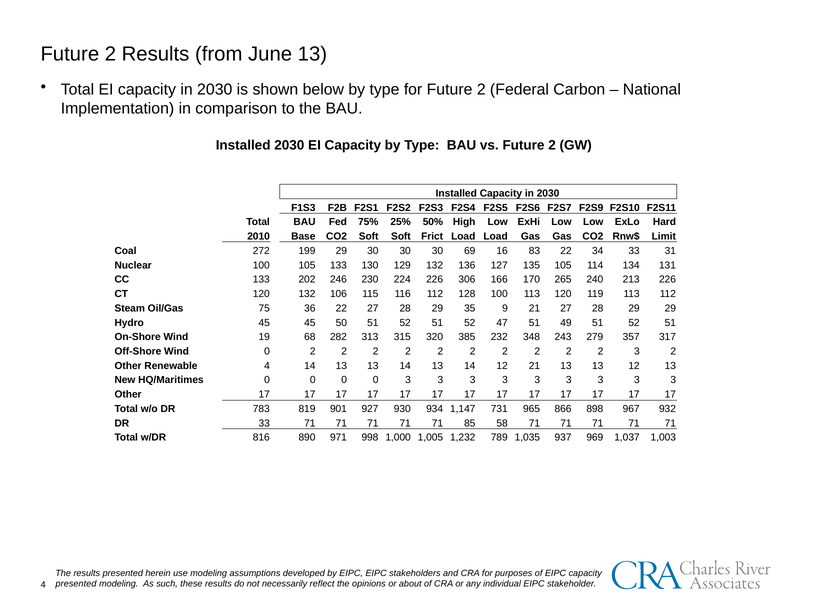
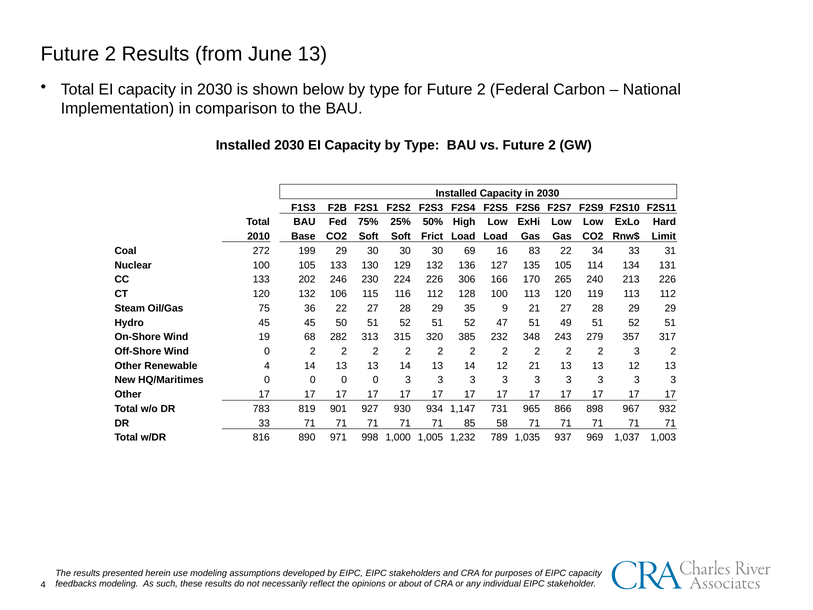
presented: presented -> feedbacks (76, 584)
